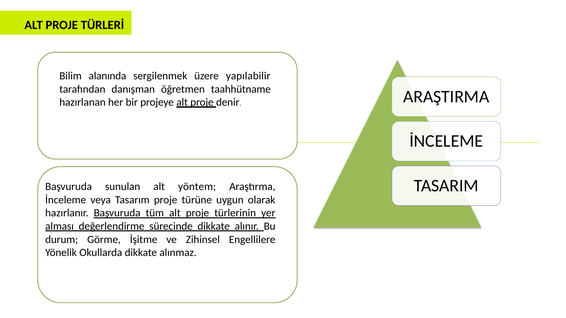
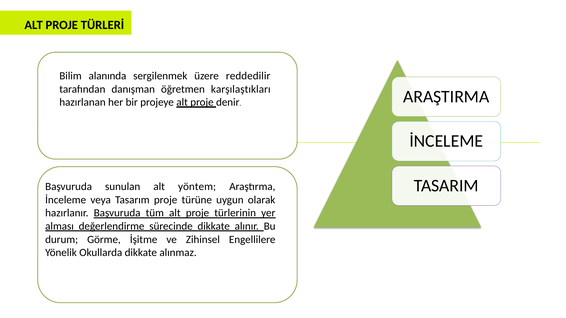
yapılabilir: yapılabilir -> reddedilir (248, 76)
taahhütname: taahhütname -> karşılaştıkları (241, 89)
